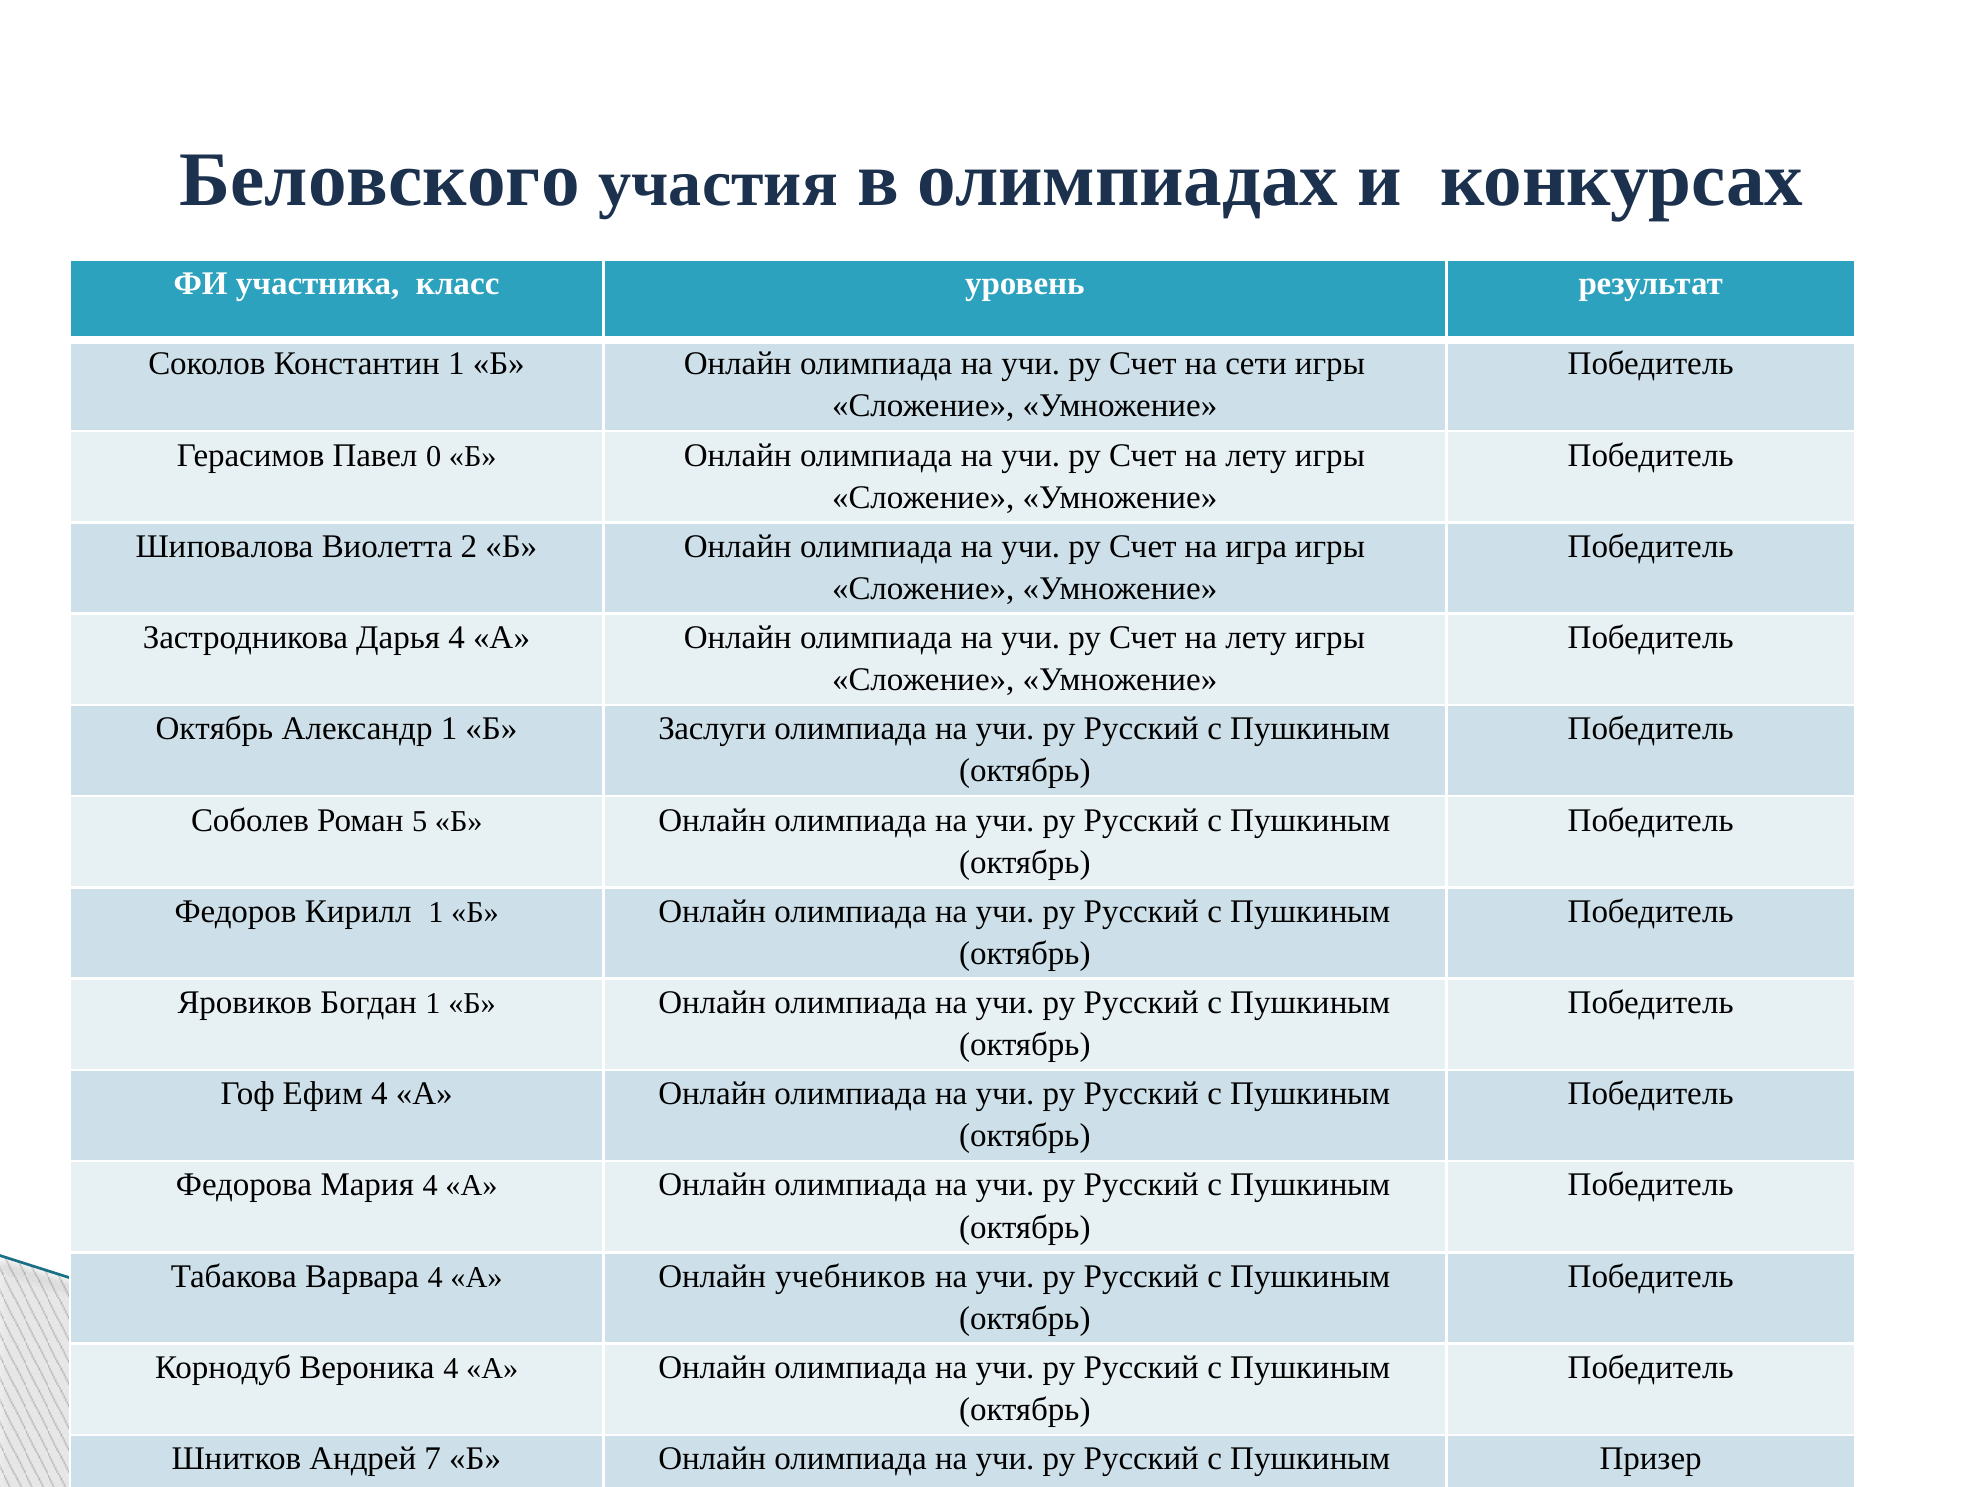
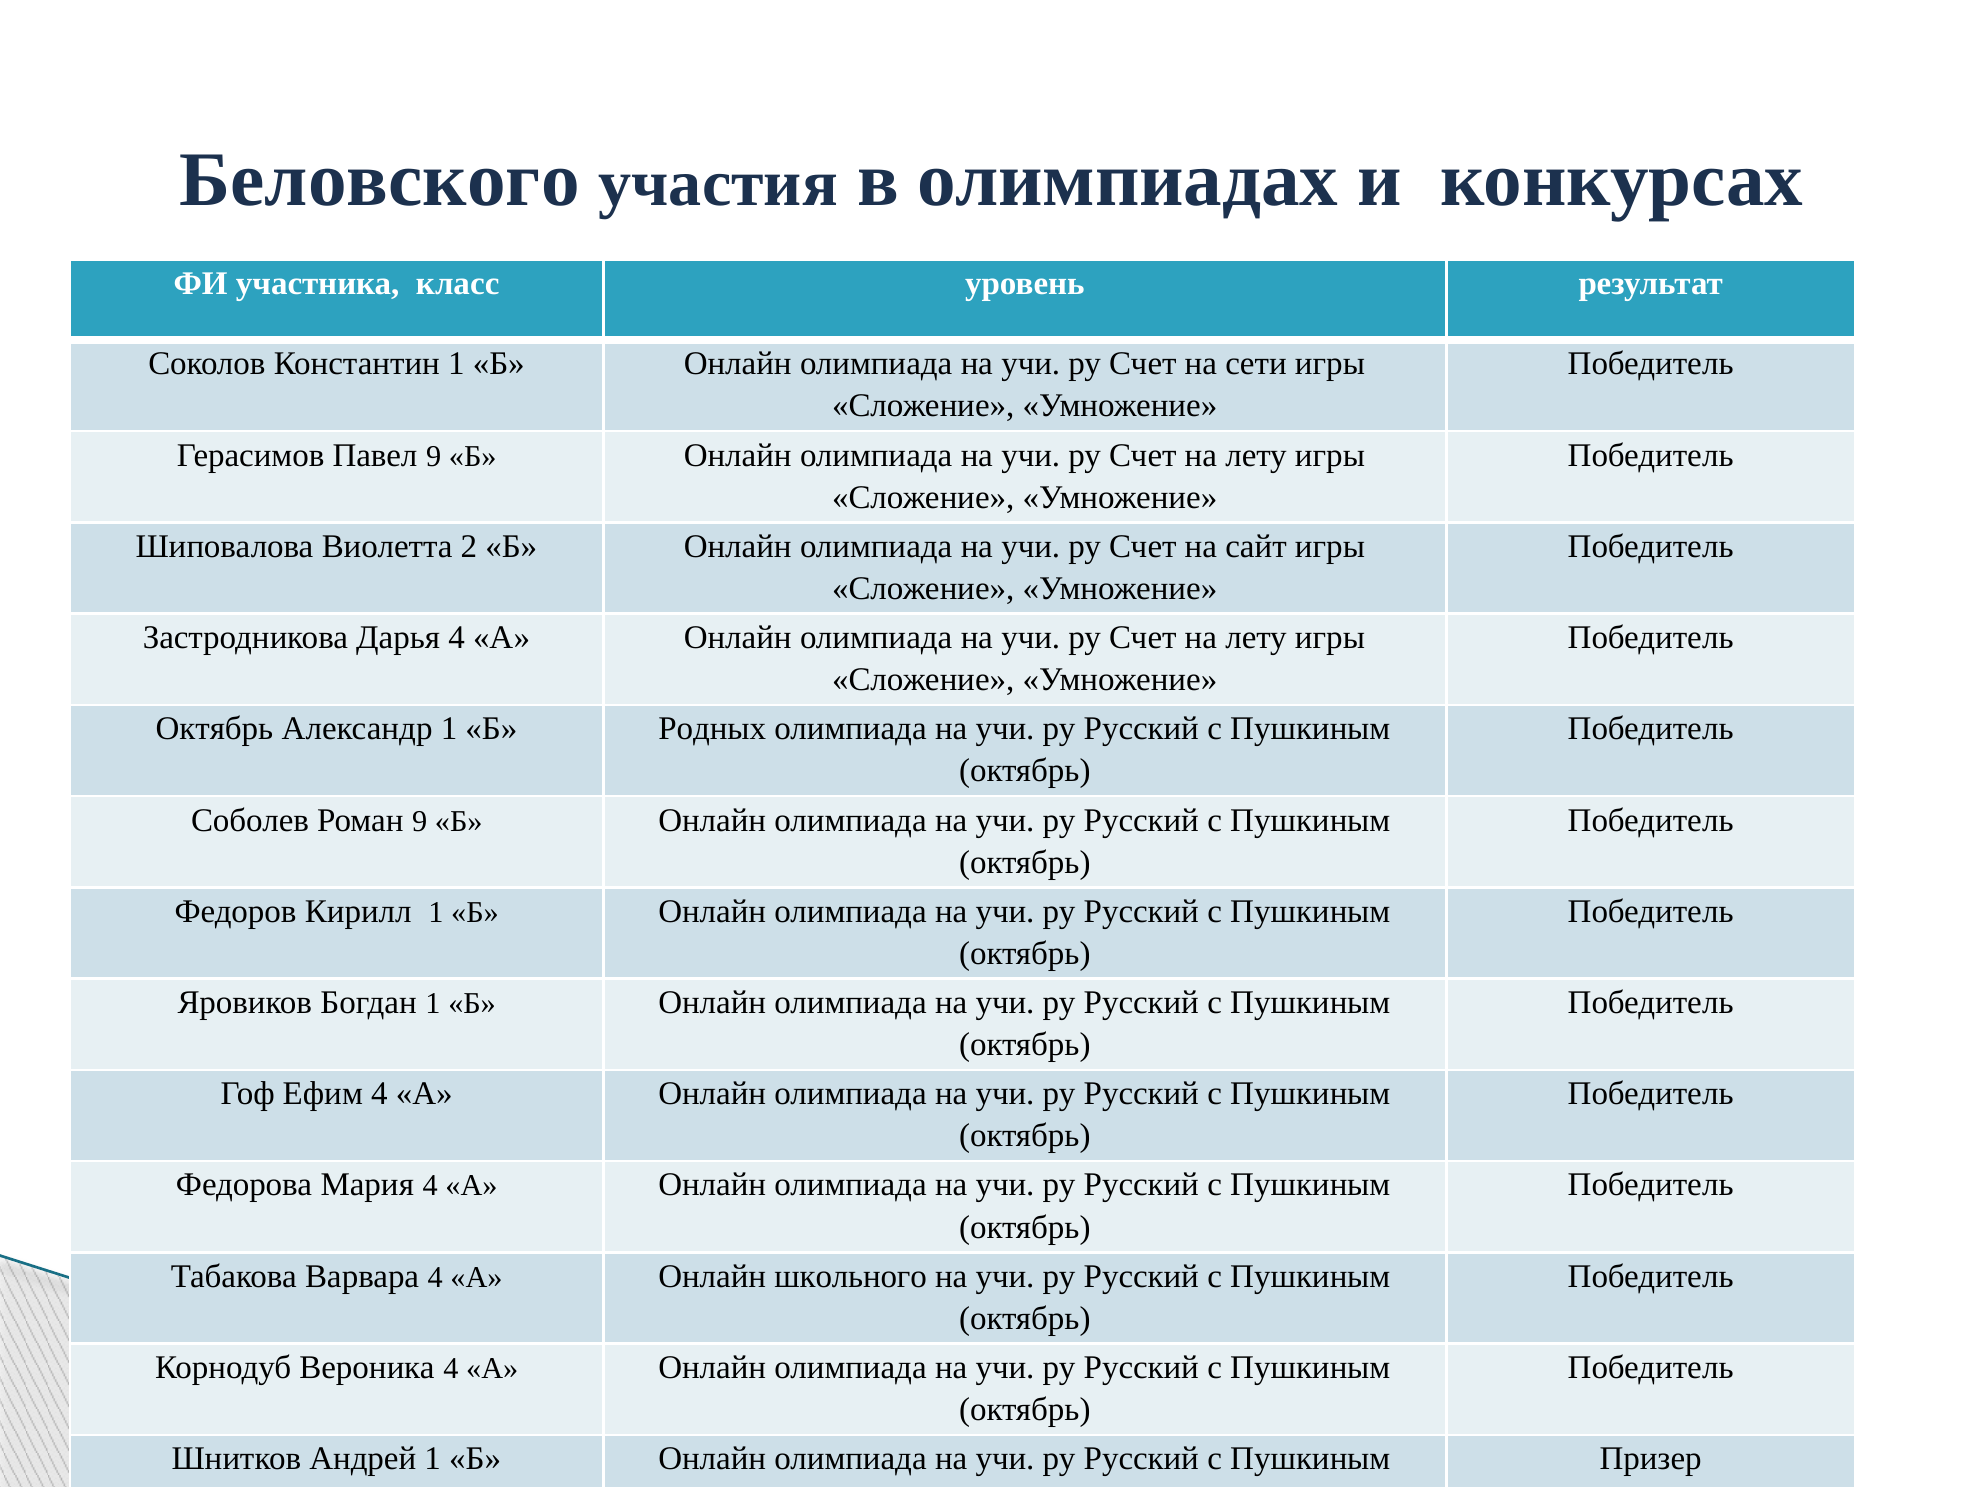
Павел 0: 0 -> 9 (434, 456)
игра: игра -> сайт (1256, 546)
Заслуги: Заслуги -> Родных (712, 729)
Роман 5: 5 -> 9 (420, 821)
учебников: учебников -> школьного (851, 1277)
Андрей 7: 7 -> 1 (433, 1459)
